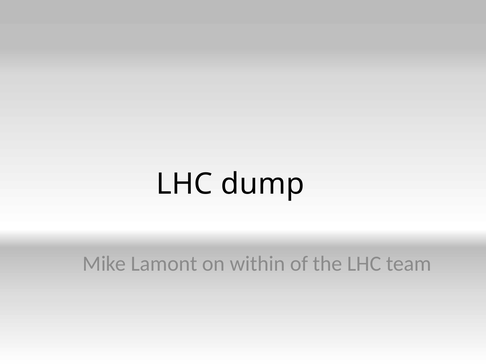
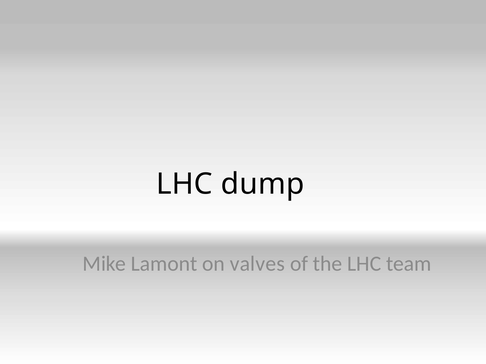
within: within -> valves (257, 264)
